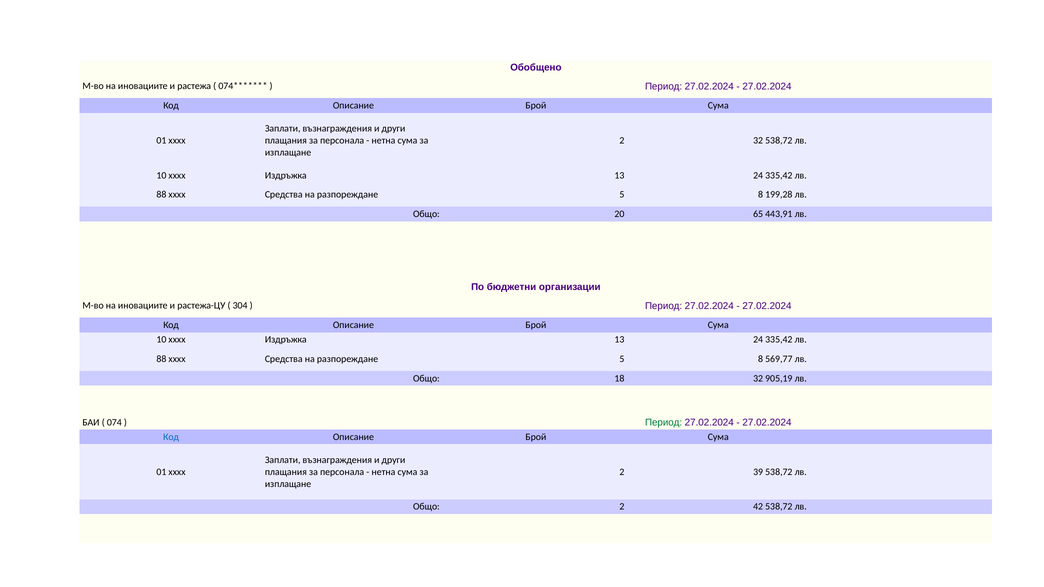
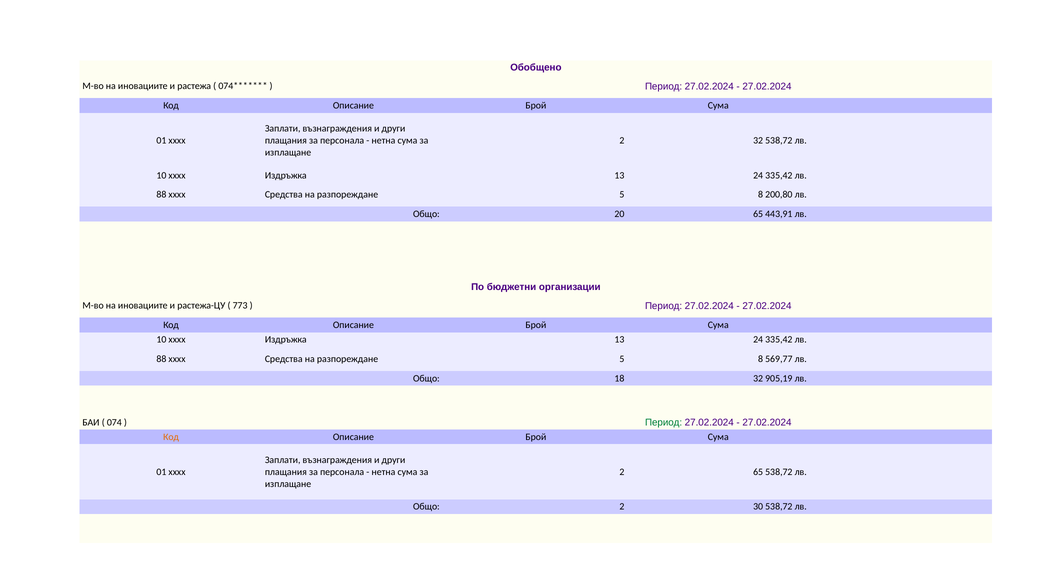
199,28: 199,28 -> 200,80 (779, 195)
304: 304 -> 773 (240, 306)
Код colour: blue -> orange (171, 437)
2 39: 39 -> 65 (758, 472)
42: 42 -> 30 (758, 507)
